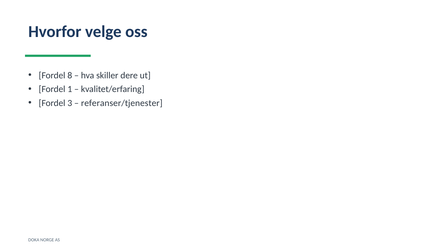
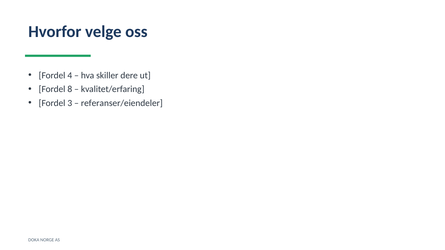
8: 8 -> 4 (70, 75)
1: 1 -> 8 (70, 89)
referanser/tjenester: referanser/tjenester -> referanser/eiendeler (122, 103)
